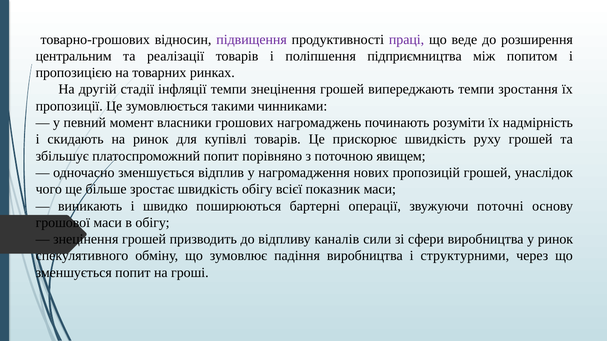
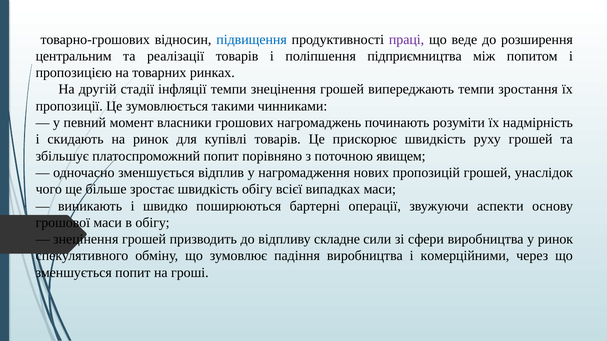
підвищення colour: purple -> blue (252, 40)
показник: показник -> випадках (333, 190)
поточні: поточні -> аспекти (500, 206)
каналів: каналів -> складне (337, 240)
структурними: структурними -> комерційними (465, 256)
